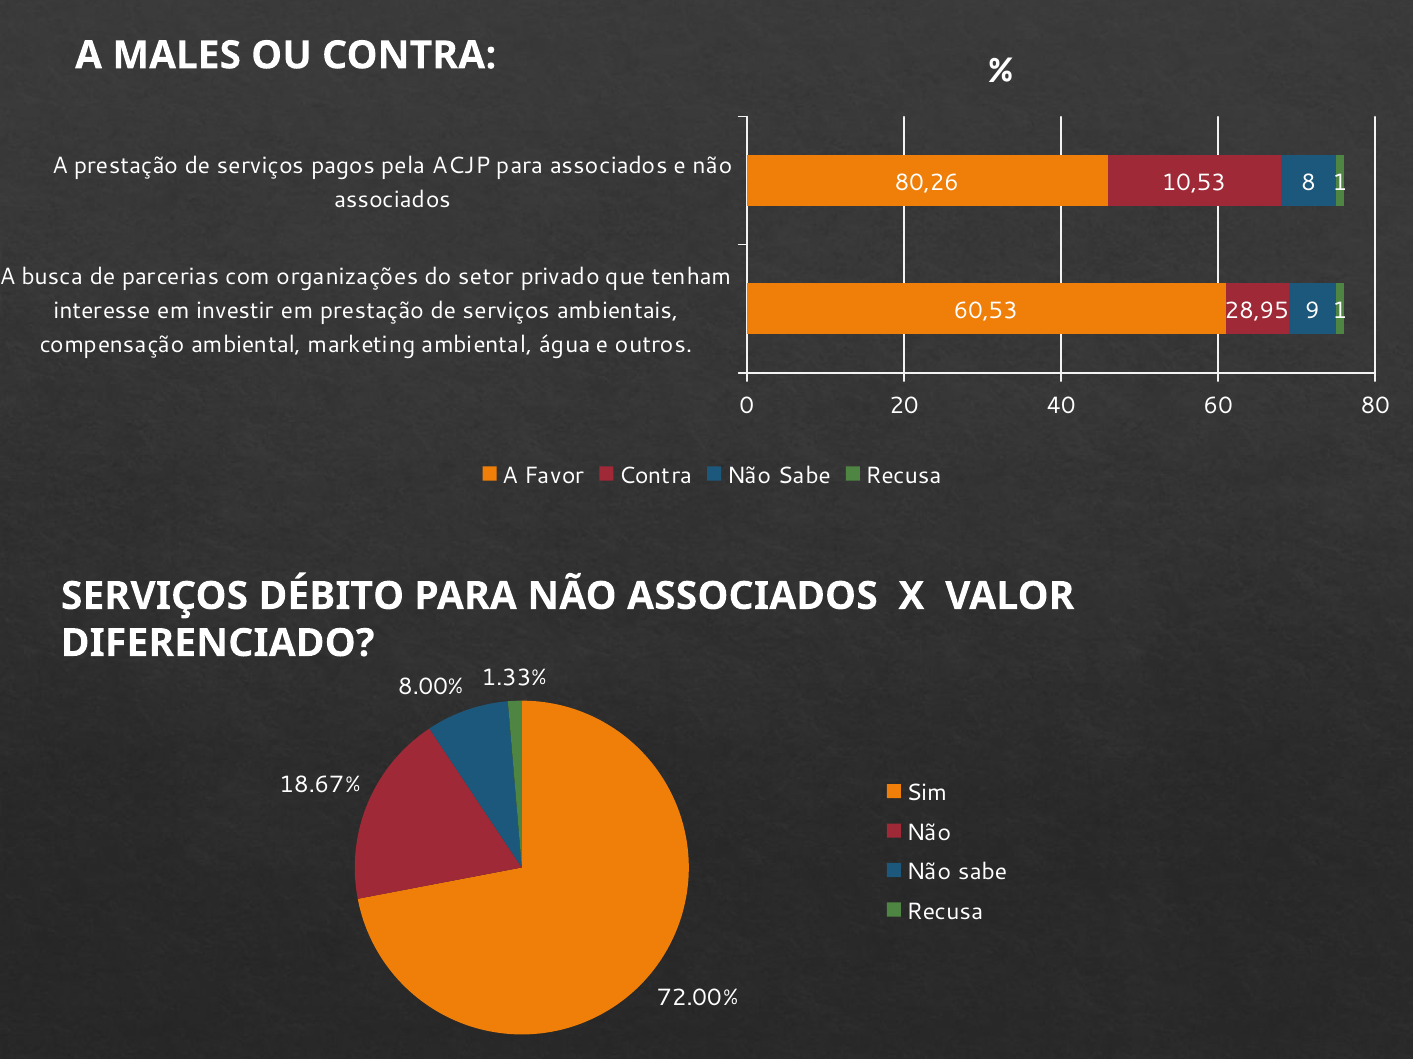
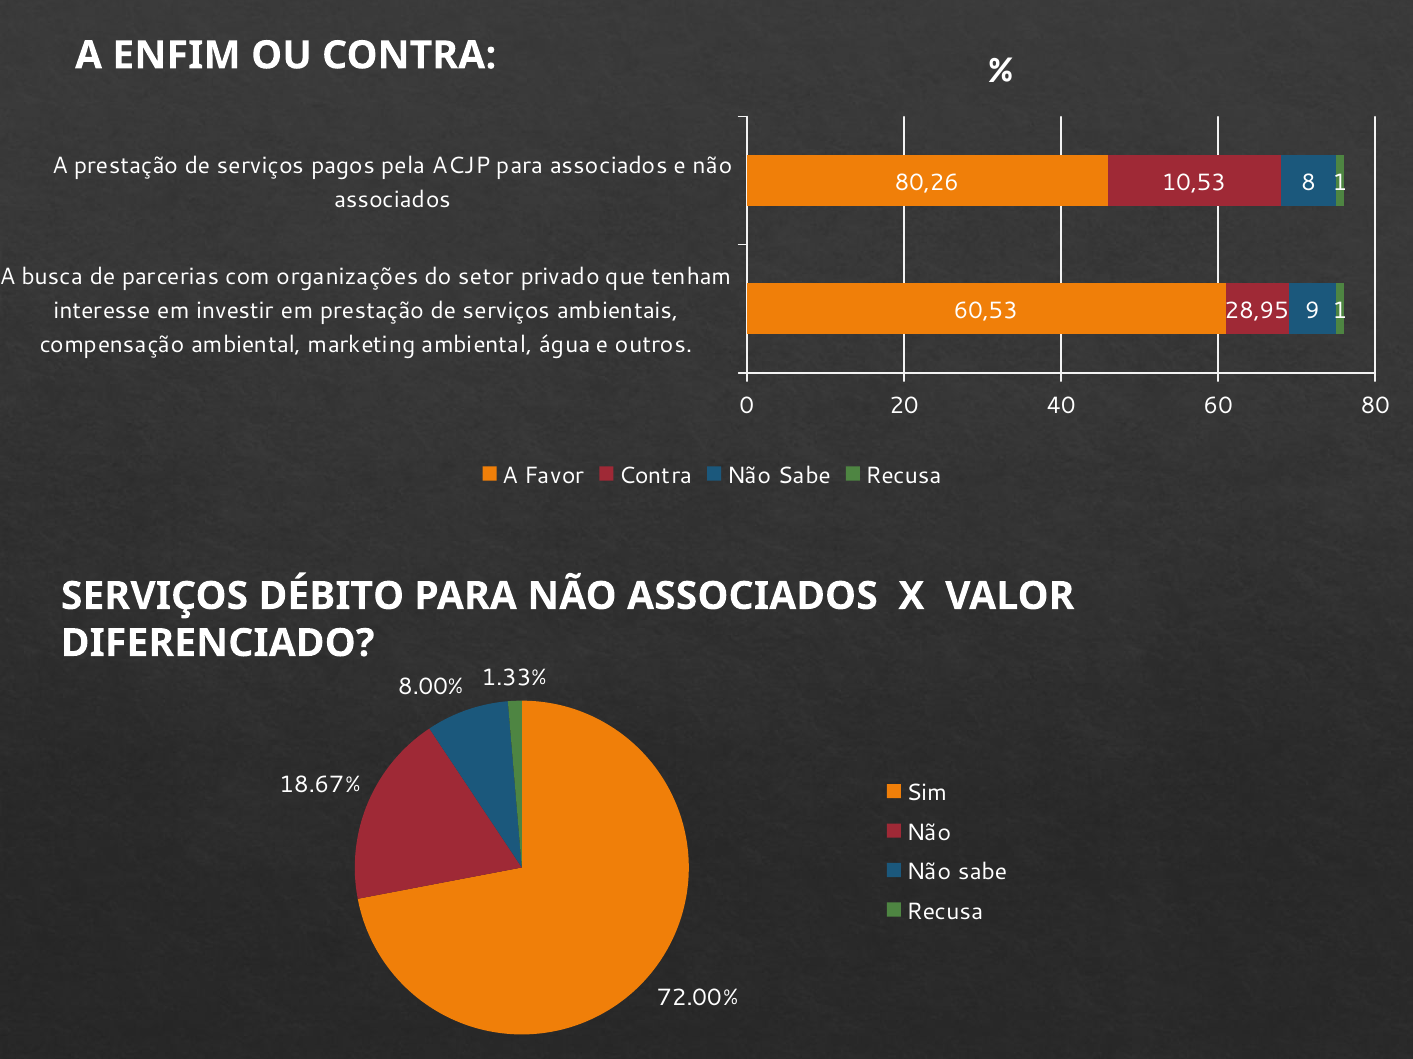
MALES: MALES -> ENFIM (176, 55)
